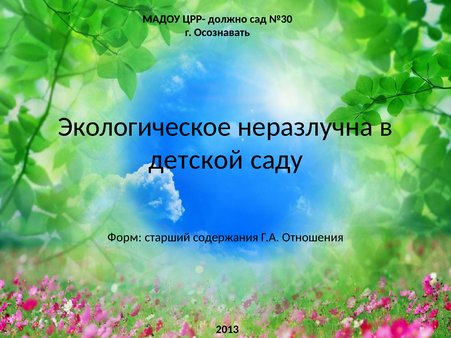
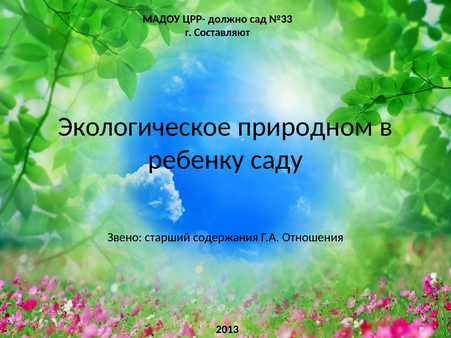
№30: №30 -> №33 (281, 19)
Осознавать: Осознавать -> Составляют (222, 33)
неразлучна: неразлучна -> природном (305, 127)
детской: детской -> ребенку (196, 160)
Форм: Форм -> Звено (125, 237)
